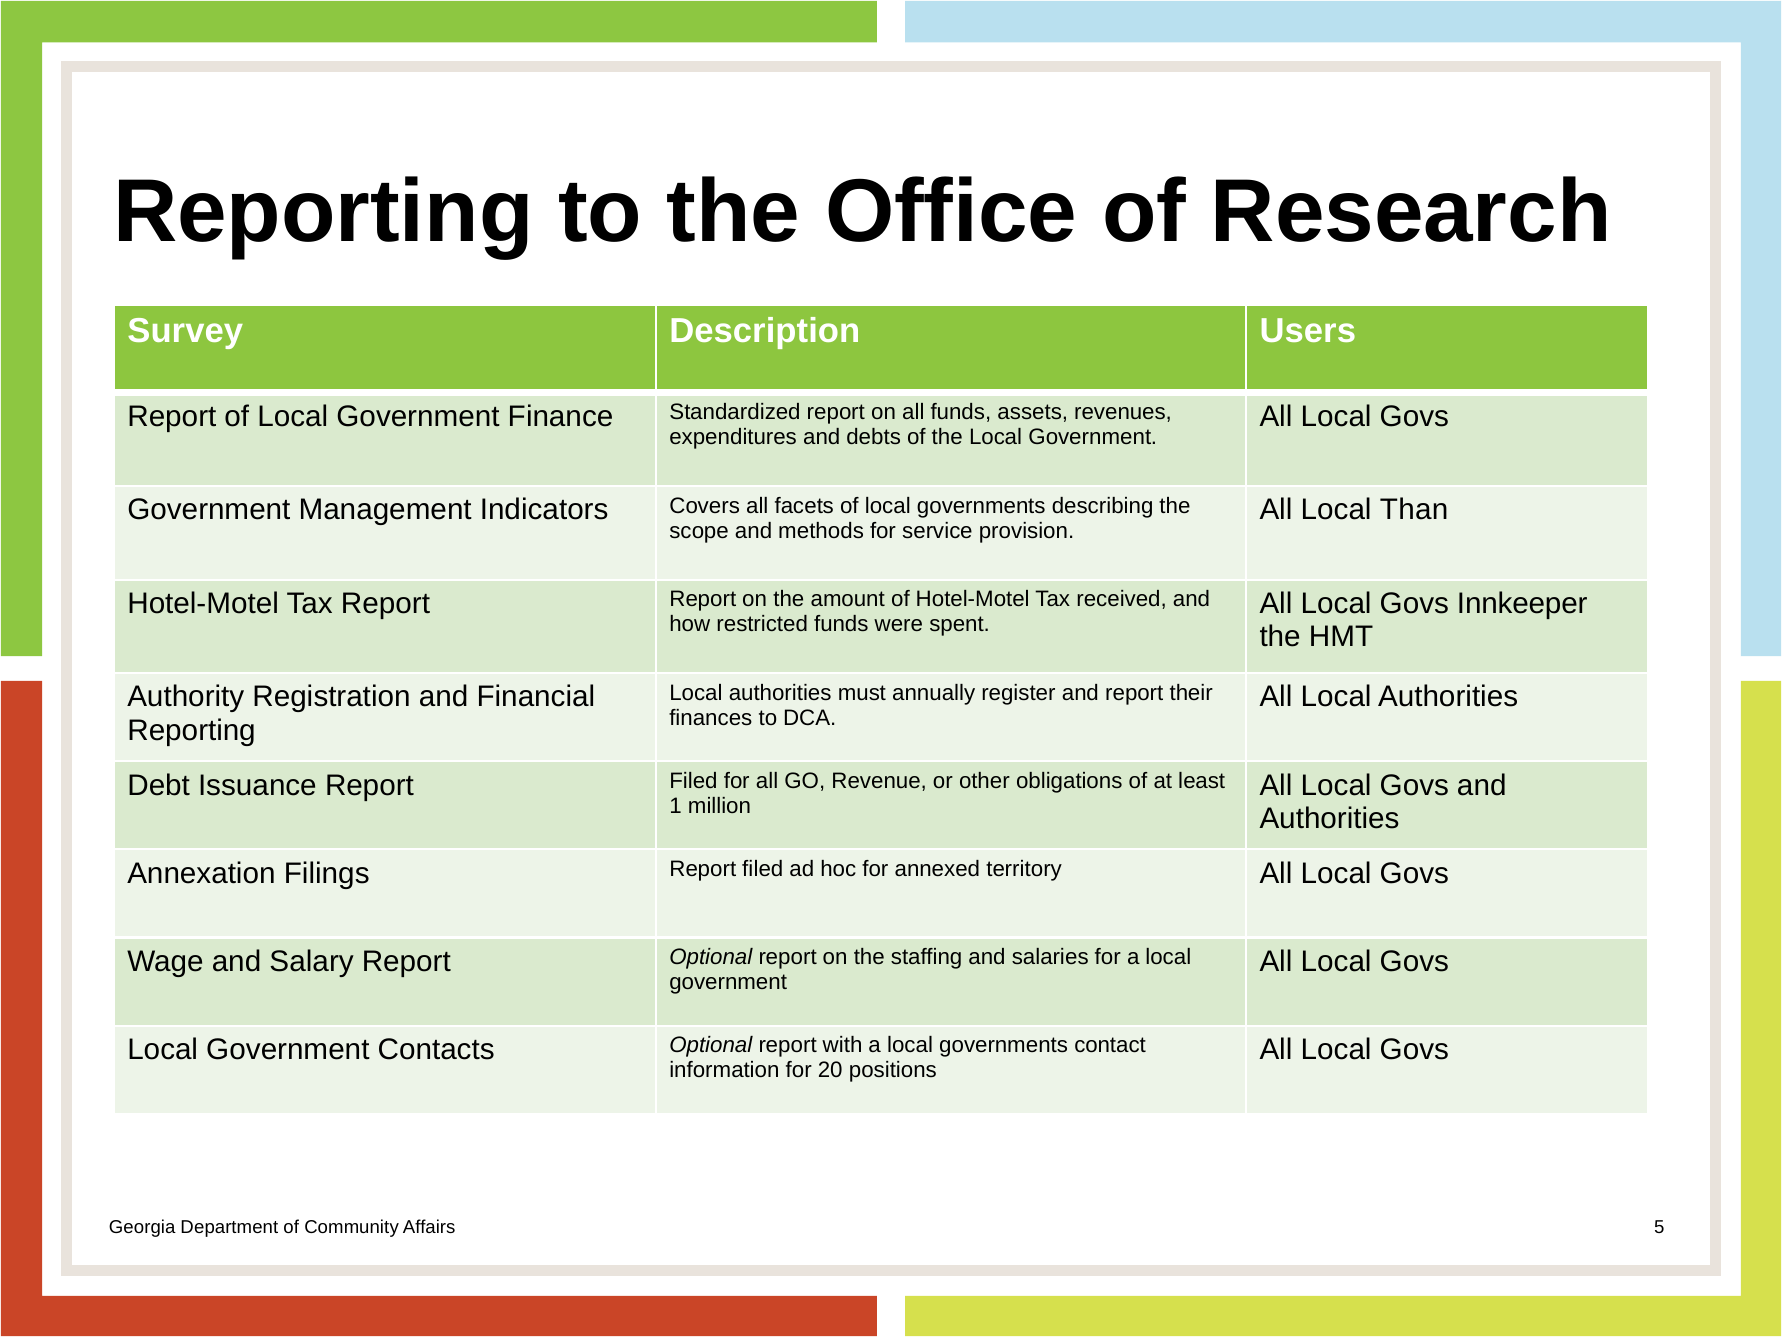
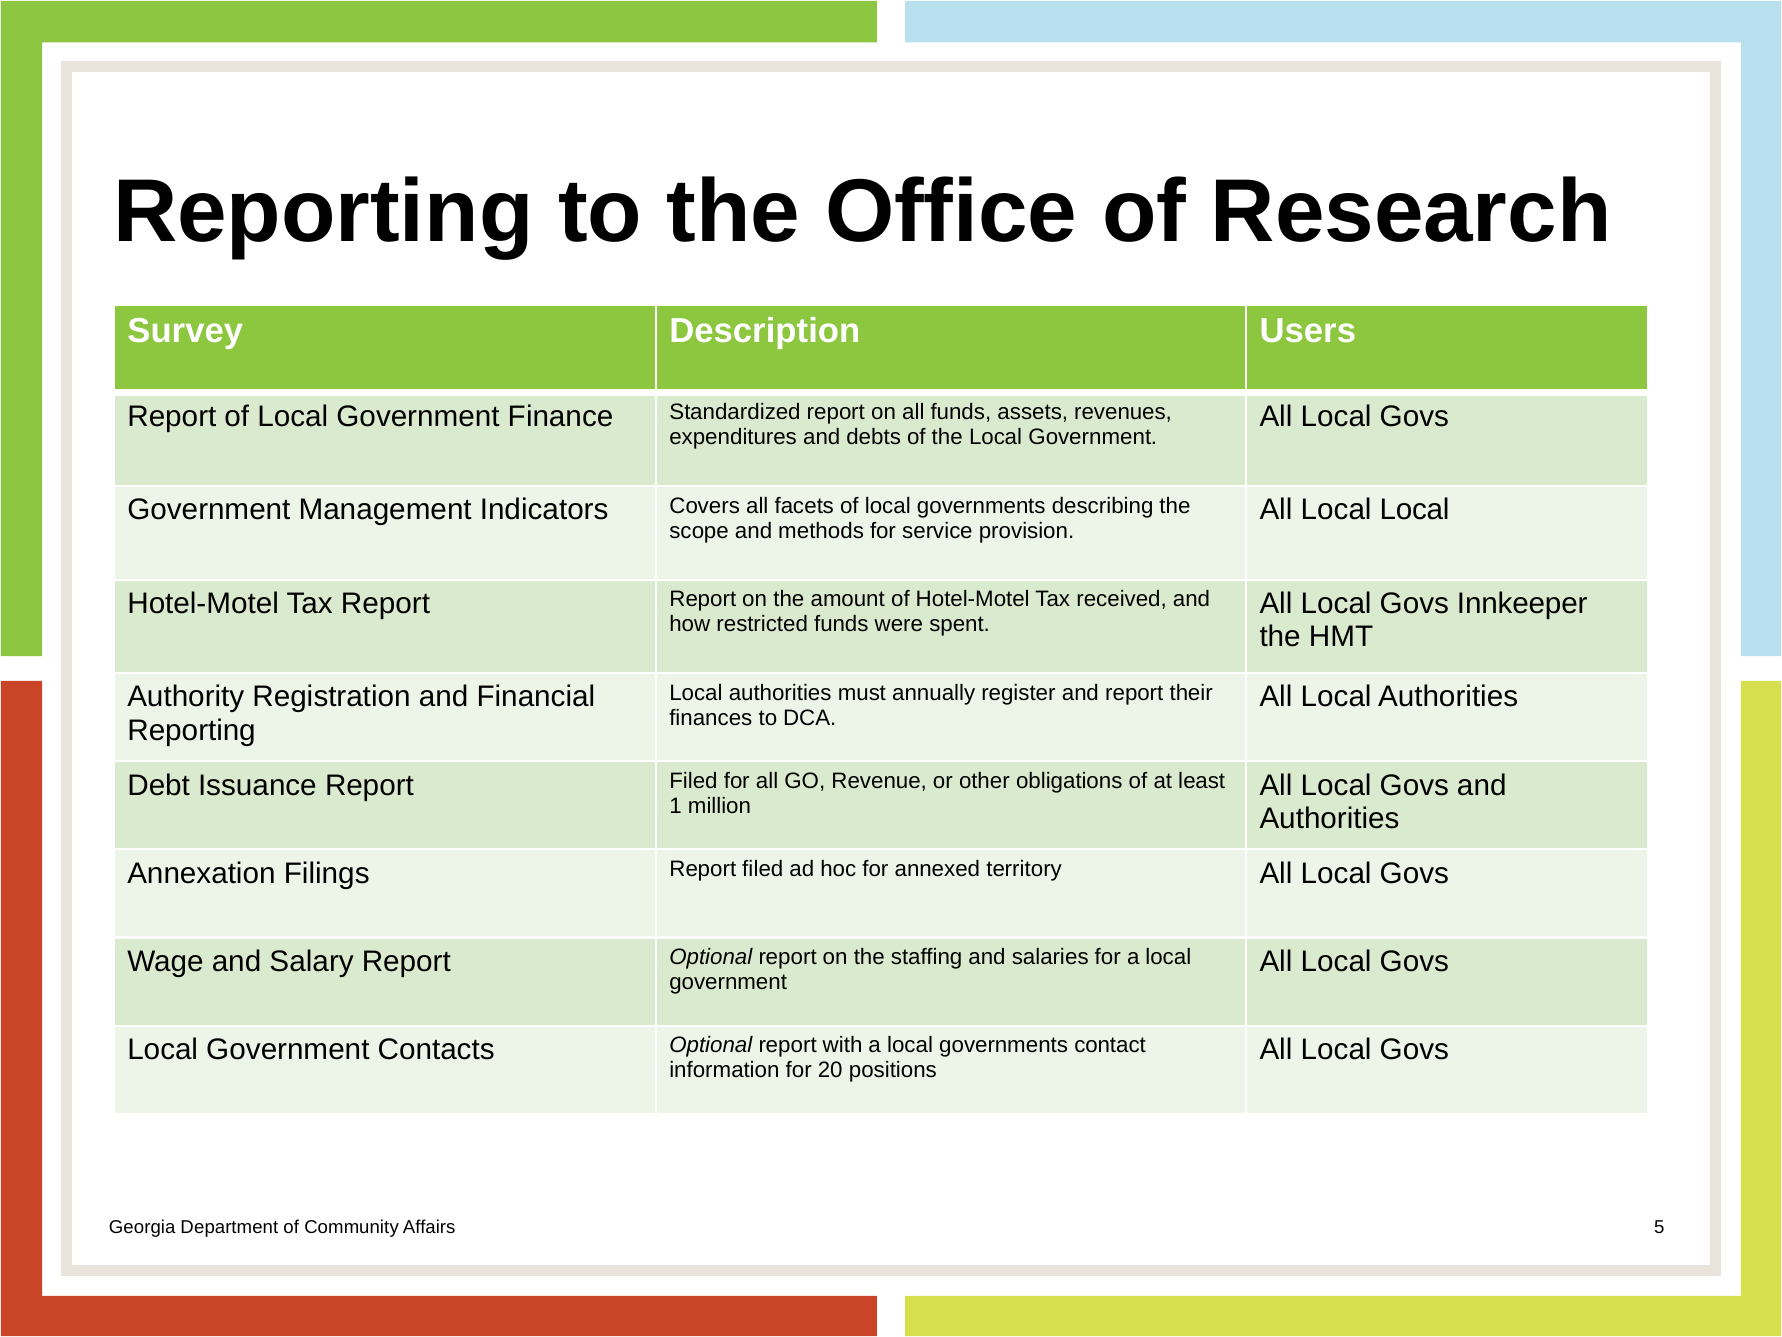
Local Than: Than -> Local (1414, 510)
